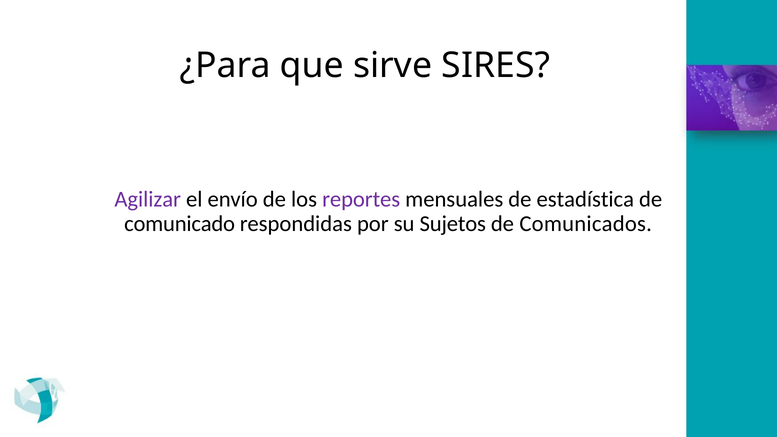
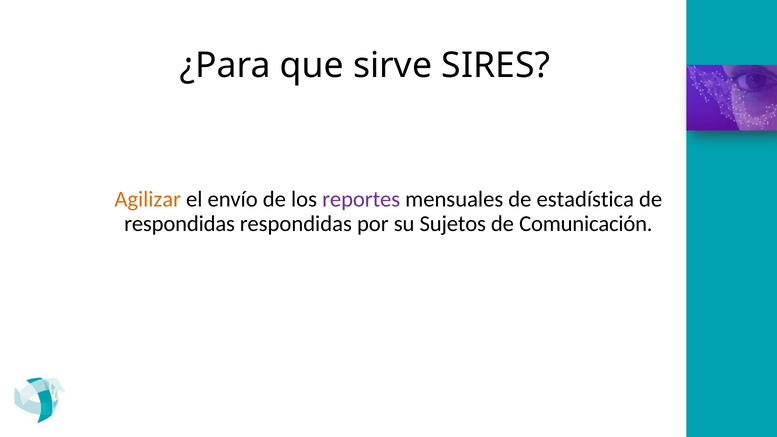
Agilizar colour: purple -> orange (148, 199)
comunicado: comunicado -> respondidas (180, 224)
Comunicados: Comunicados -> Comunicación (586, 224)
